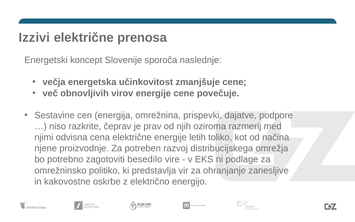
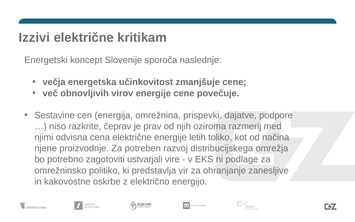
prenosa: prenosa -> kritikam (142, 38)
besedilo: besedilo -> ustvarjali (145, 159)
